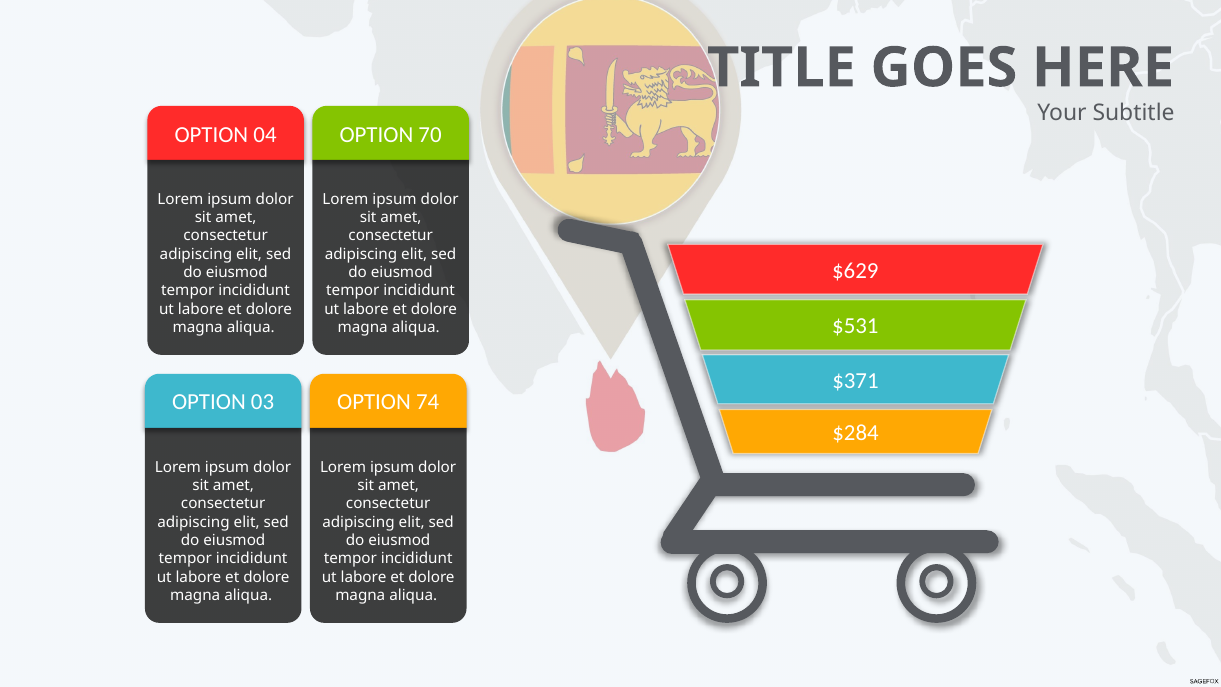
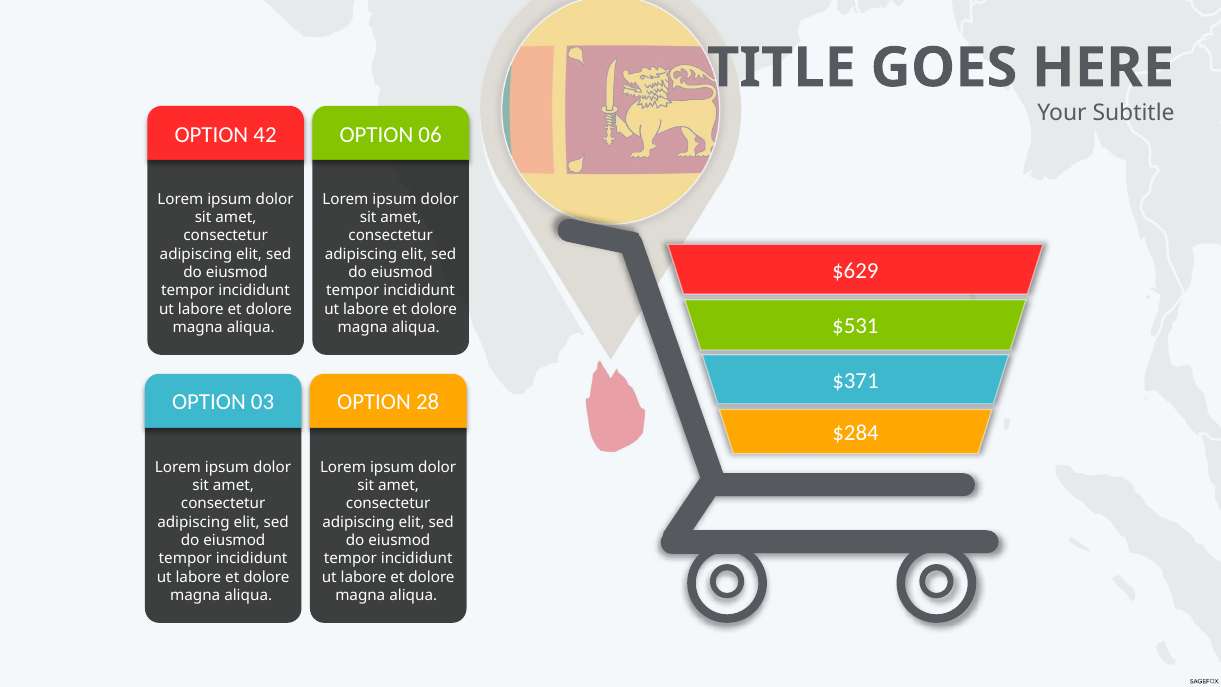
04: 04 -> 42 (265, 134)
70: 70 -> 06 (430, 134)
74: 74 -> 28 (428, 402)
